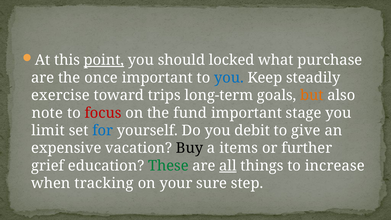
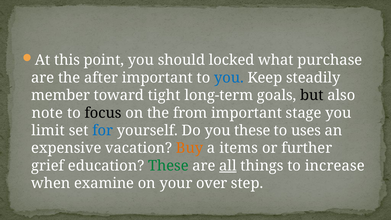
point underline: present -> none (104, 60)
once: once -> after (101, 78)
exercise: exercise -> member (61, 95)
trips: trips -> tight (164, 95)
but colour: orange -> black (312, 95)
focus colour: red -> black (103, 113)
fund: fund -> from (190, 113)
you debit: debit -> these (252, 131)
give: give -> uses (306, 131)
Buy colour: black -> orange (190, 148)
tracking: tracking -> examine (104, 183)
sure: sure -> over (212, 183)
